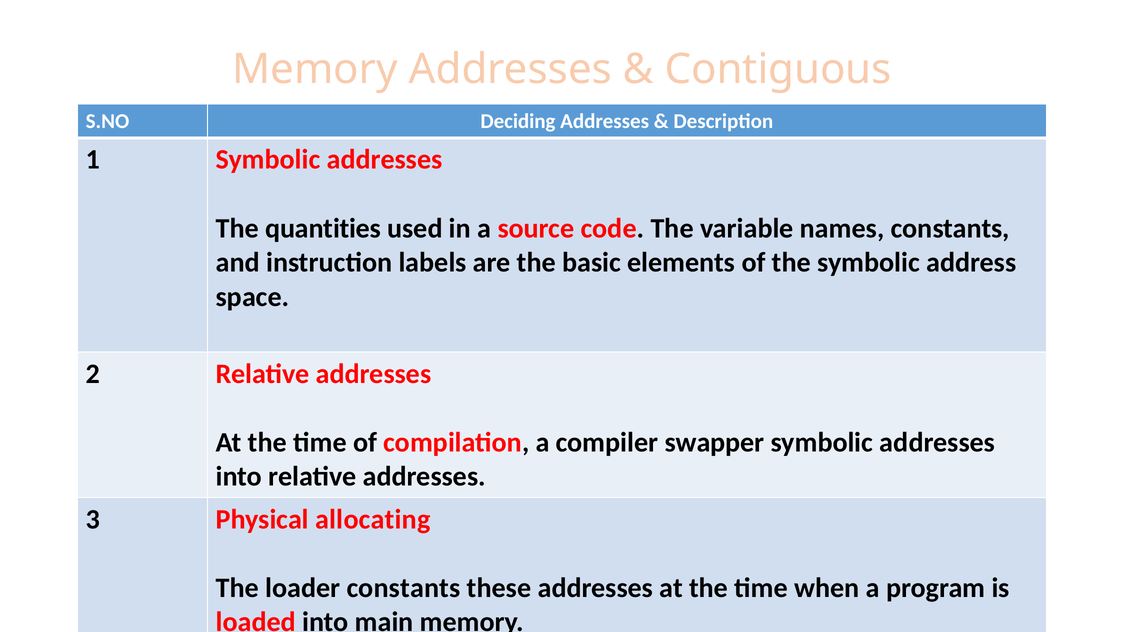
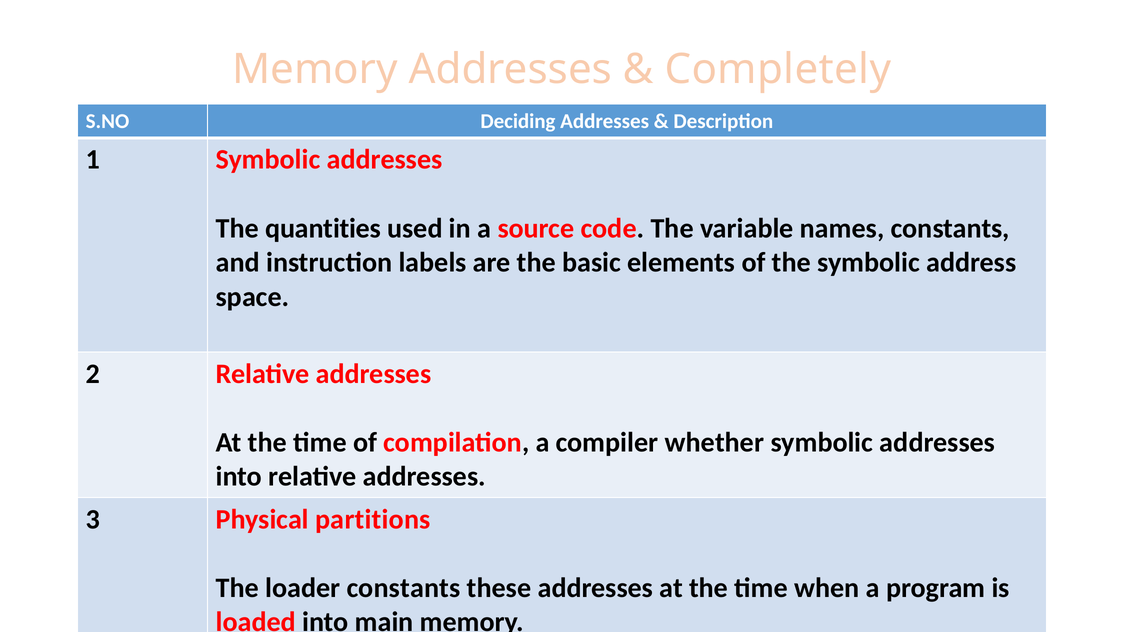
Contiguous: Contiguous -> Completely (778, 69)
swapper: swapper -> whether (714, 443)
allocating: allocating -> partitions (373, 520)
